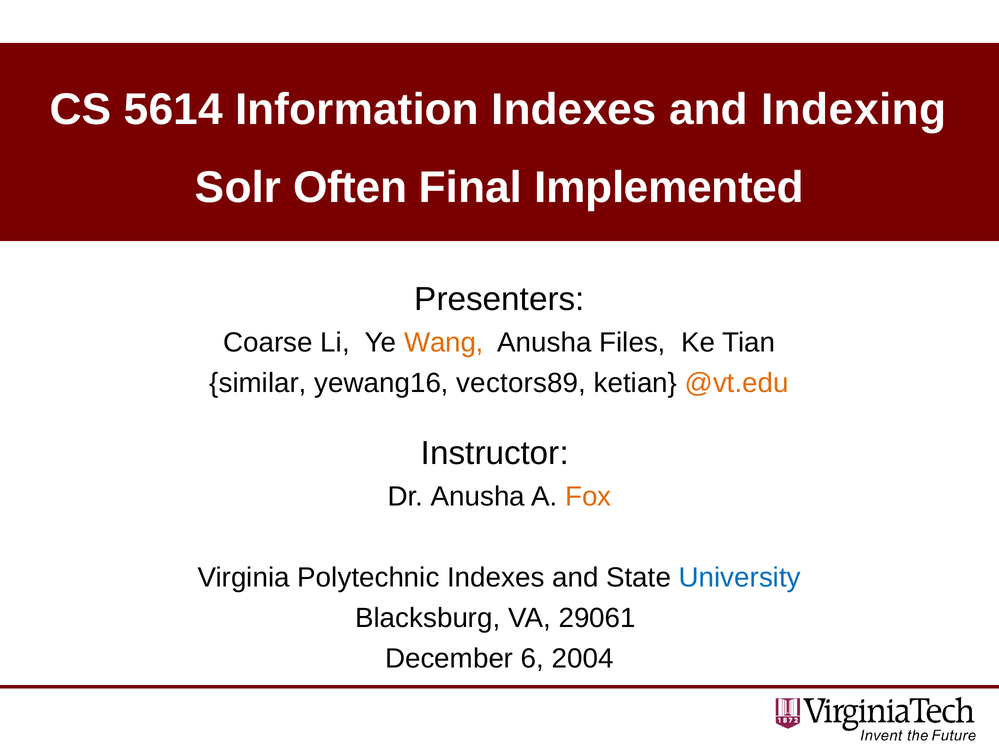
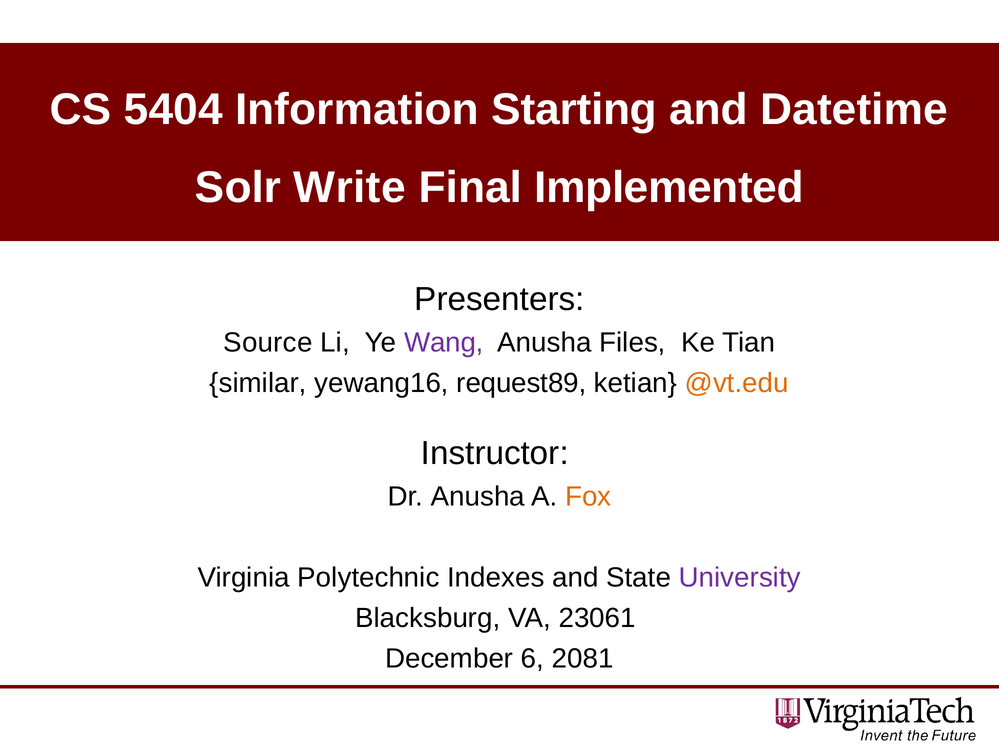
5614: 5614 -> 5404 (173, 110)
Information Indexes: Indexes -> Starting (574, 110)
Indexing: Indexing -> Datetime (854, 110)
Often: Often -> Write (350, 188)
Coarse: Coarse -> Source (268, 343)
Wang colour: orange -> purple (444, 343)
vectors89: vectors89 -> request89 (521, 383)
University colour: blue -> purple (740, 578)
29061: 29061 -> 23061 (597, 618)
2004: 2004 -> 2081 (583, 659)
